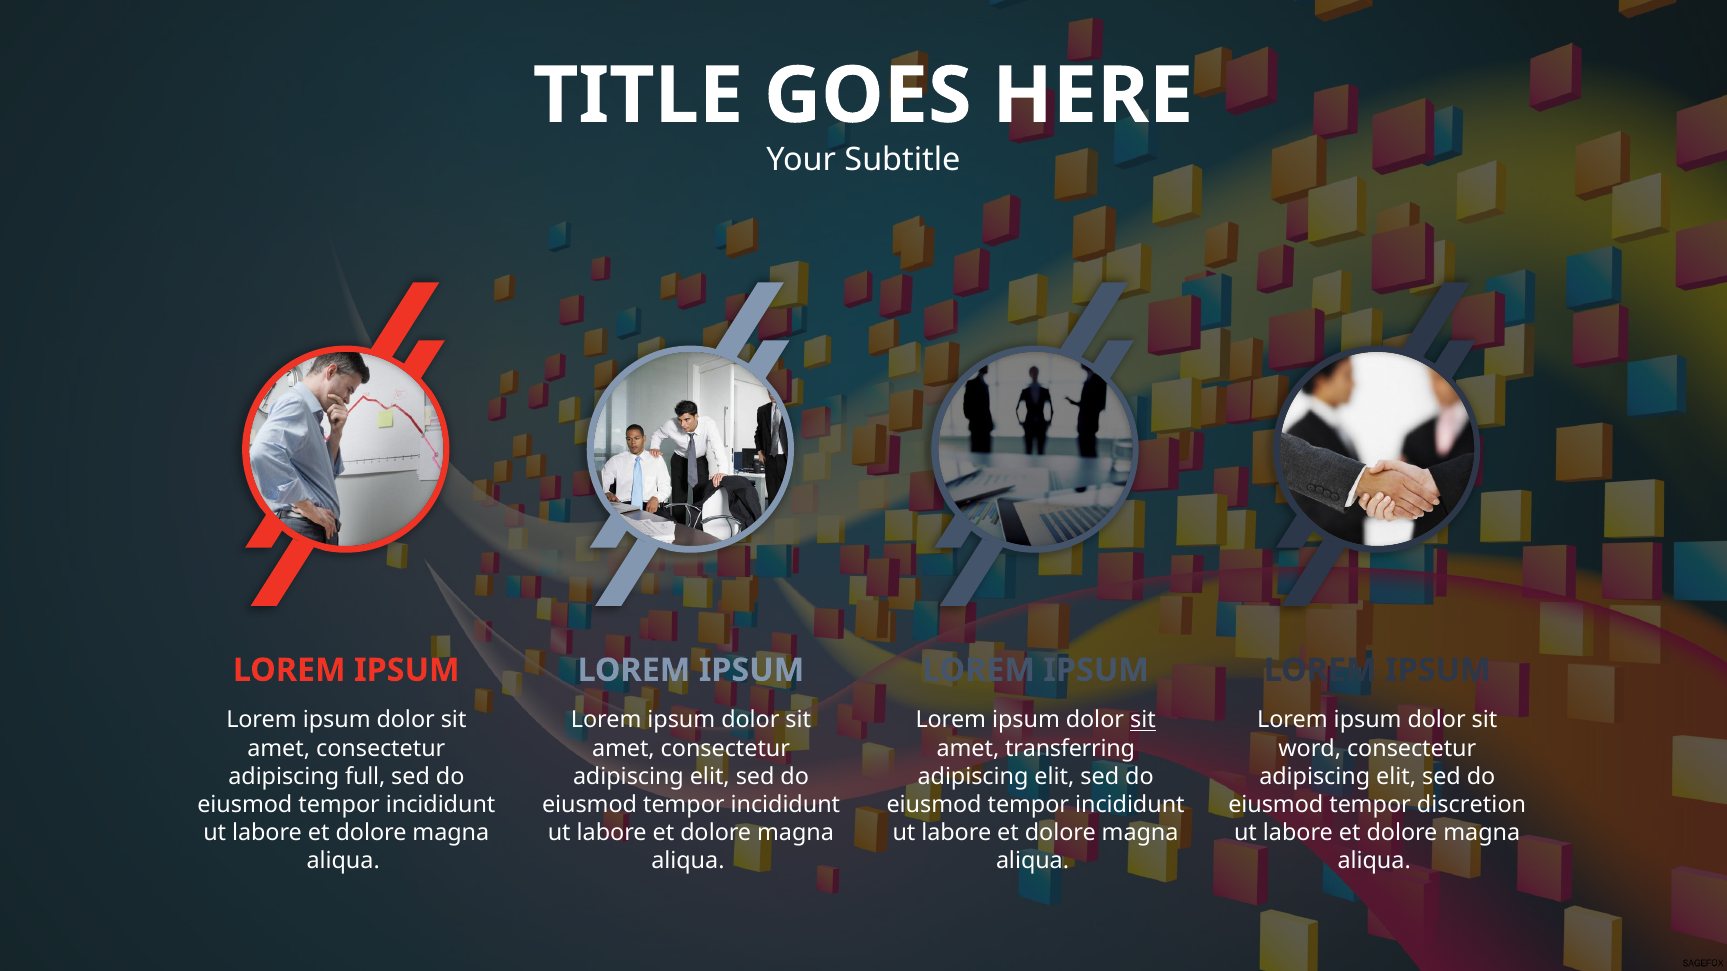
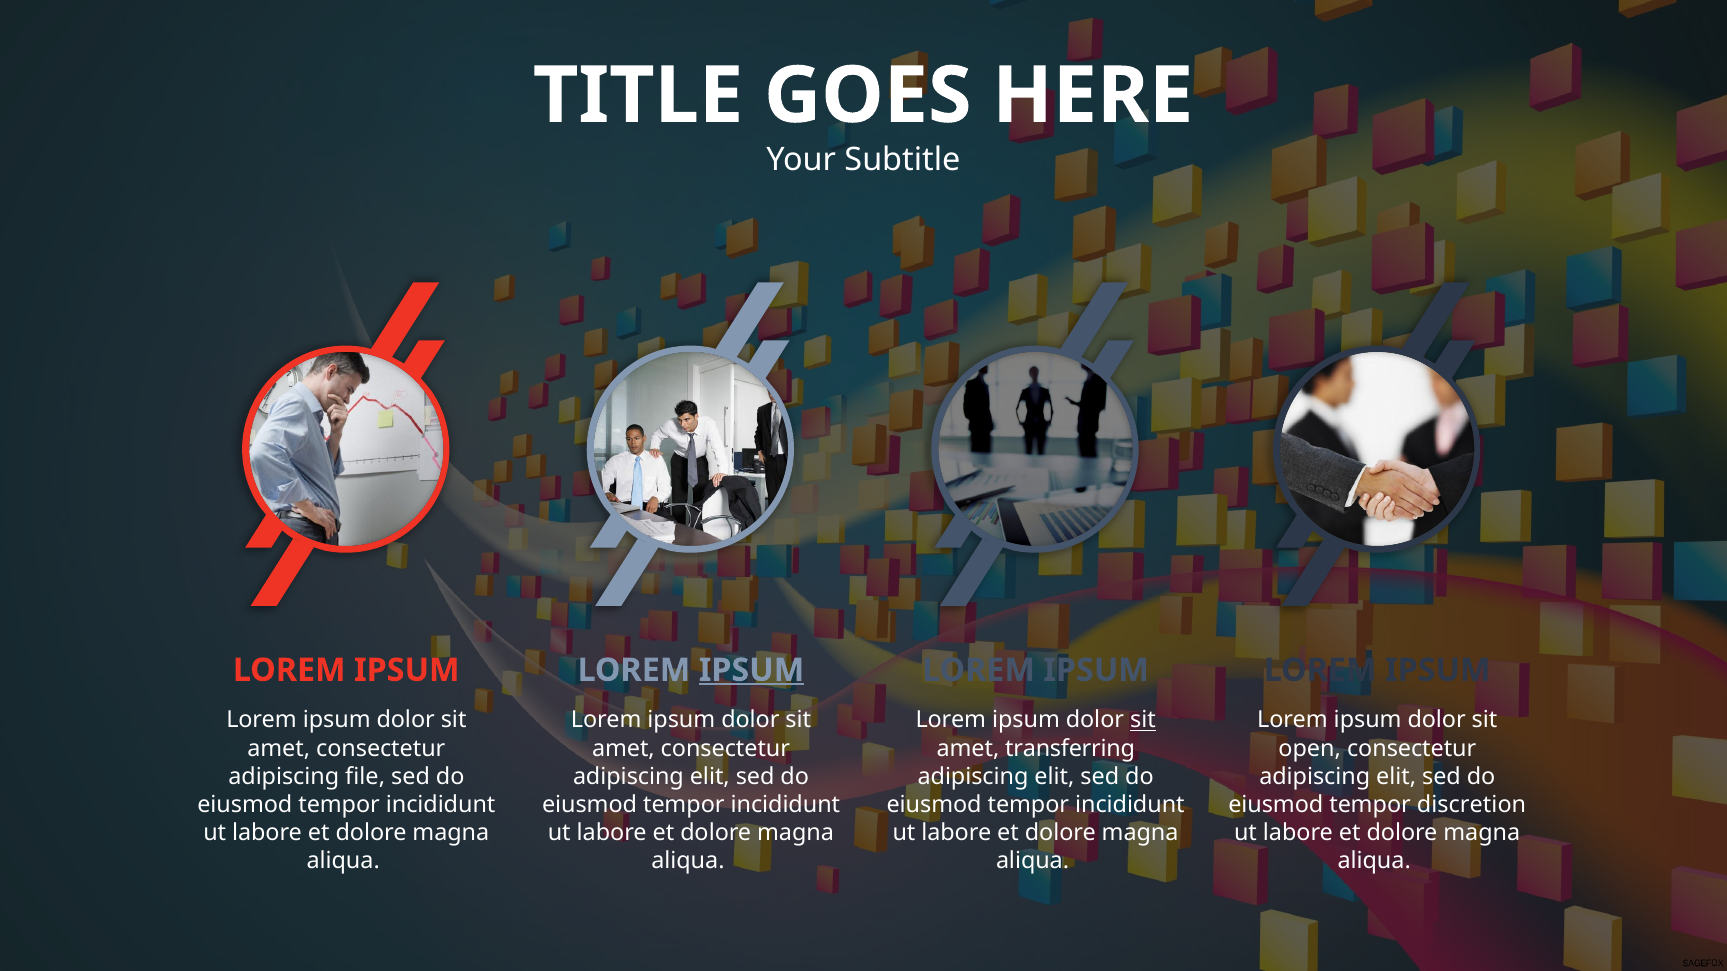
IPSUM underline: none -> present (752, 670)
word: word -> open (1310, 749)
full: full -> file (365, 777)
